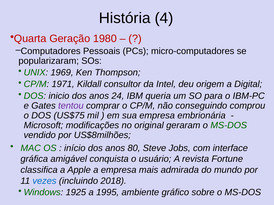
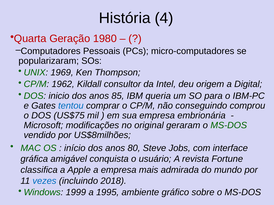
1971: 1971 -> 1962 (63, 84)
24: 24 -> 85 (118, 96)
tentou colour: purple -> blue (71, 106)
1925: 1925 -> 1999 (76, 193)
